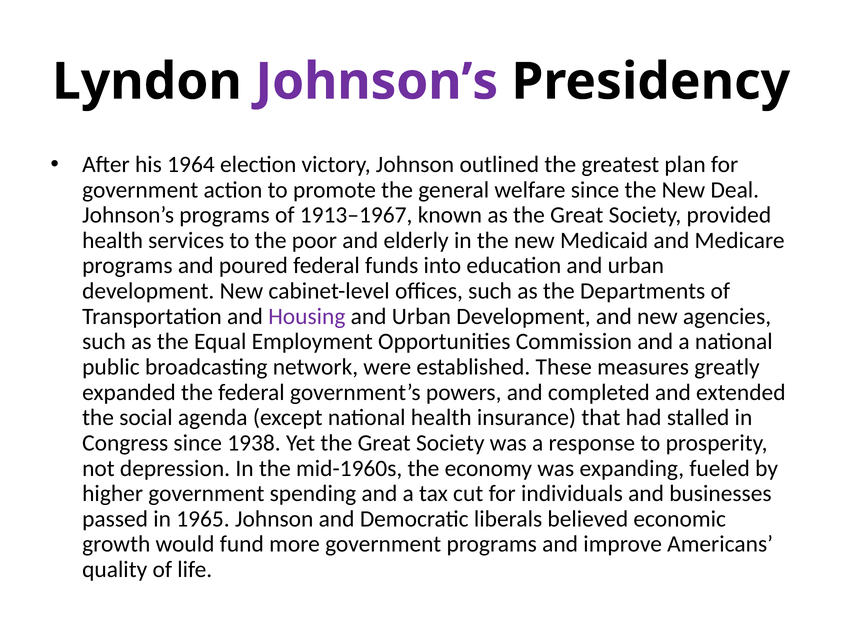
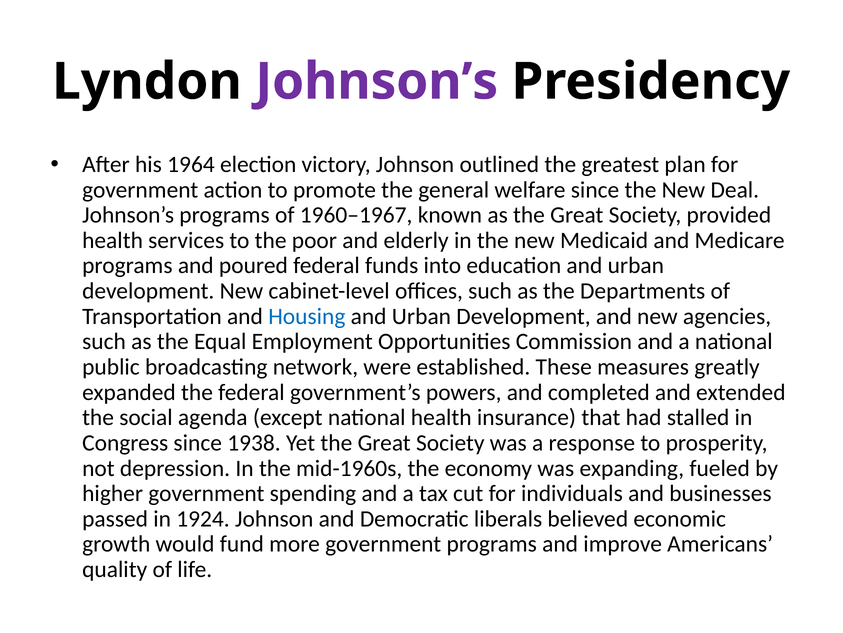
1913–1967: 1913–1967 -> 1960–1967 (356, 215)
Housing colour: purple -> blue (307, 316)
1965: 1965 -> 1924 (203, 518)
